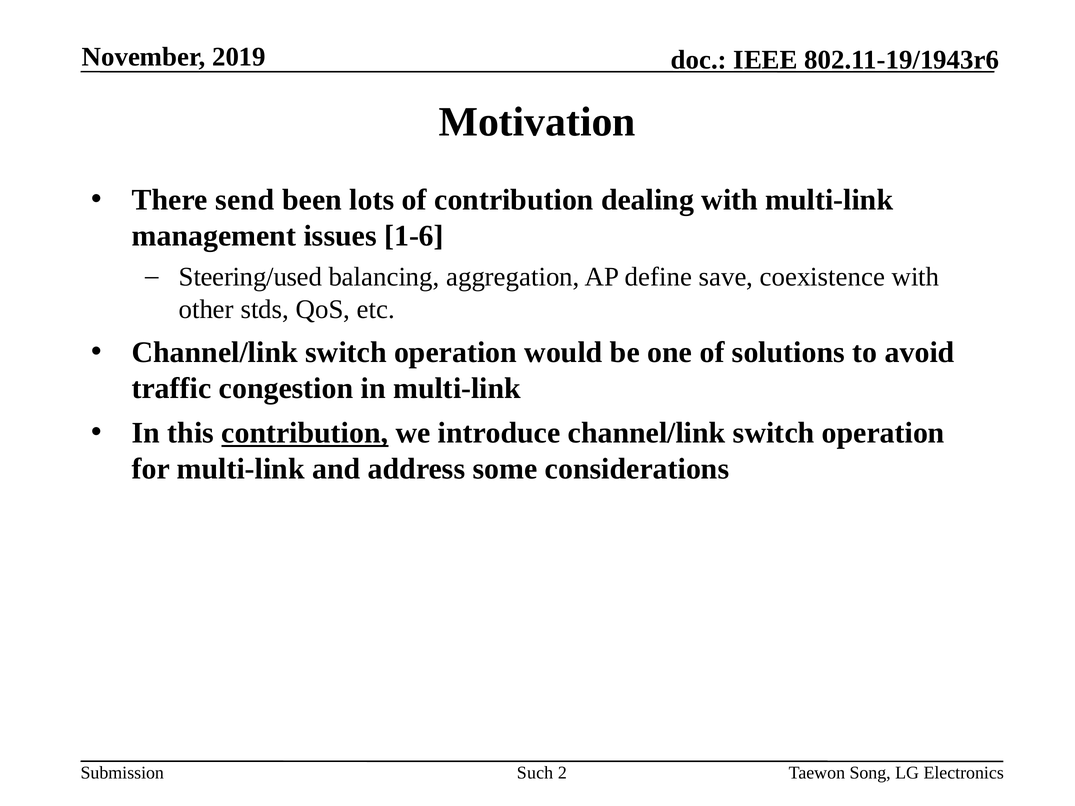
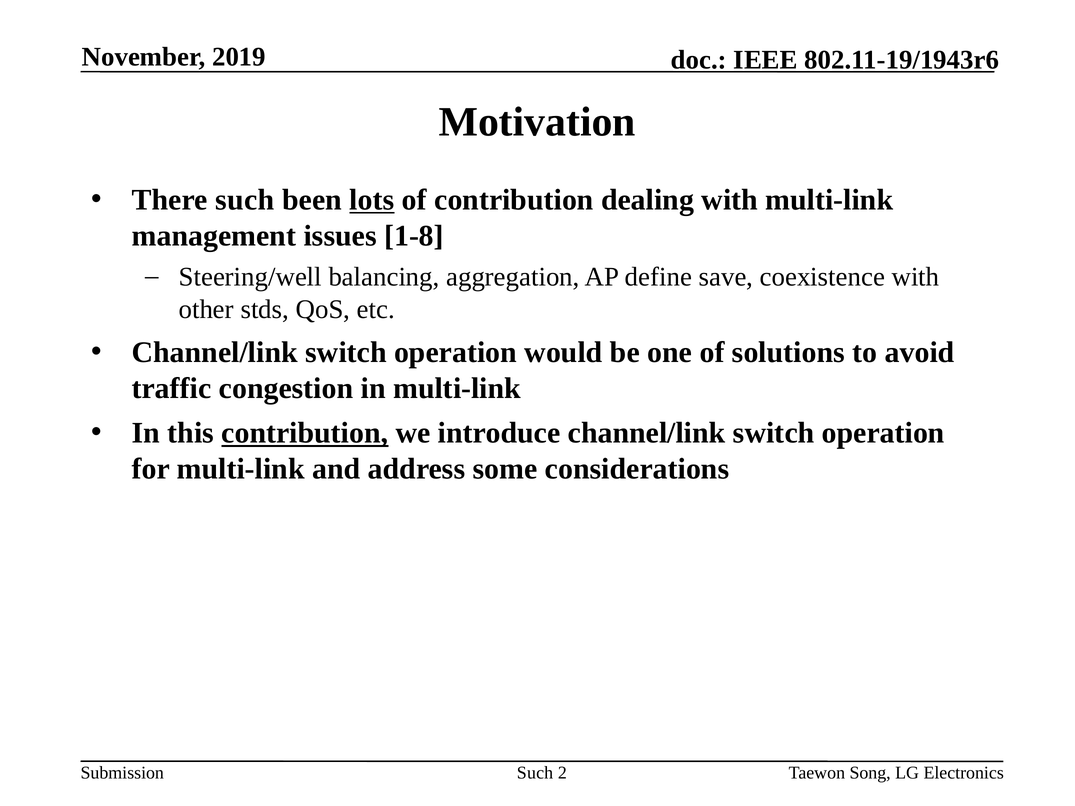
There send: send -> such (245, 200)
lots underline: none -> present (372, 200)
1-6: 1-6 -> 1-8 (414, 236)
Steering/used: Steering/used -> Steering/well (250, 277)
